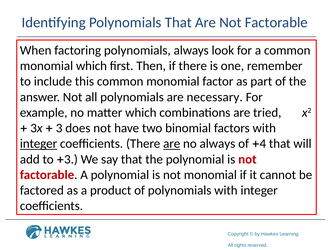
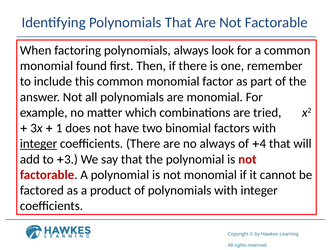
monomial which: which -> found (91, 66)
are necessary: necessary -> monomial (215, 97)
3: 3 -> 1 (59, 128)
are underline: present -> none (172, 144)
